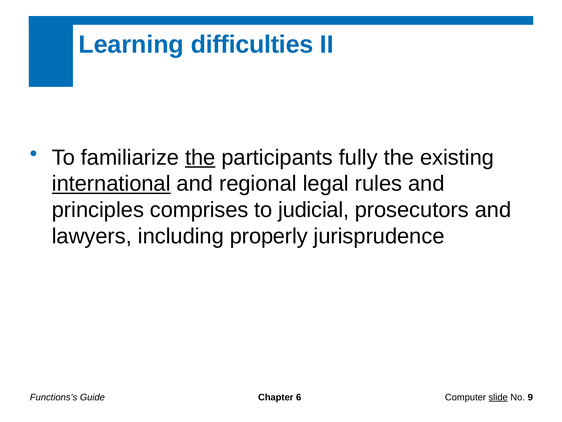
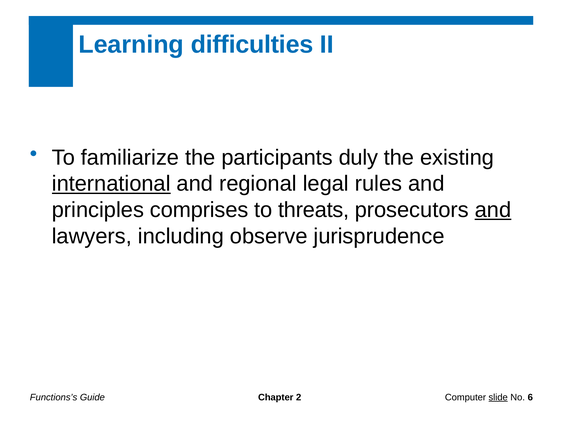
the underline: present -> none (200, 157)
fully: fully -> duly (358, 157)
judicial: judicial -> threats (314, 210)
and underline: none -> present (493, 210)
properly: properly -> observe (269, 236)
6: 6 -> 2 (299, 397)
9: 9 -> 6 (530, 397)
